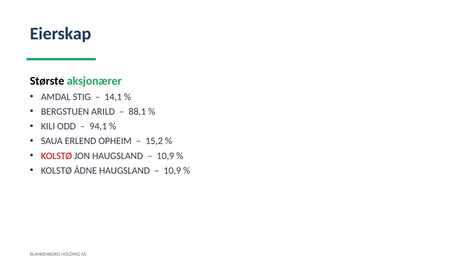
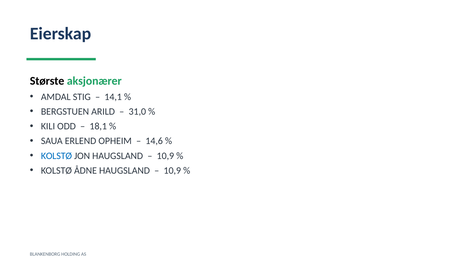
88,1: 88,1 -> 31,0 (137, 111)
94,1: 94,1 -> 18,1 (98, 126)
15,2: 15,2 -> 14,6 (154, 141)
KOLSTØ colour: red -> blue (56, 155)
